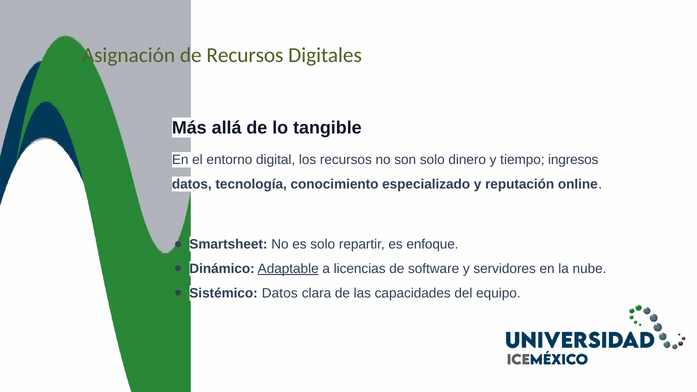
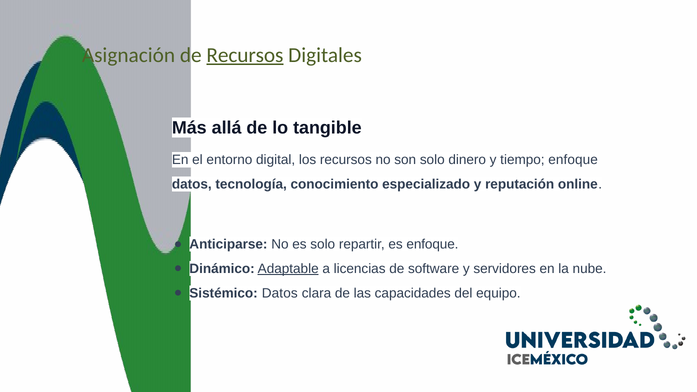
Recursos underline: none -> present (245, 55)
tiempo ingresos: ingresos -> enfoque (573, 160)
Smartsheet: Smartsheet -> Anticiparse (228, 244)
